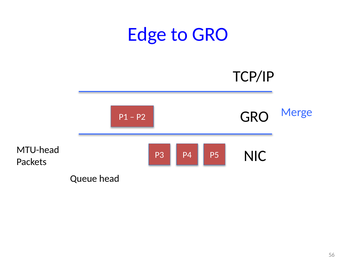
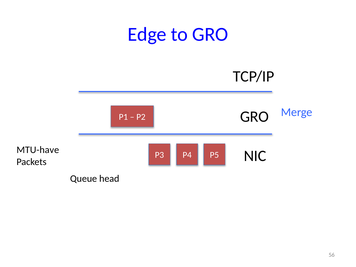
MTU-head: MTU-head -> MTU-have (38, 150)
